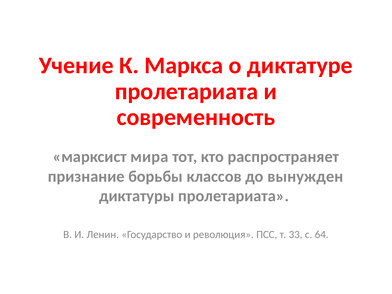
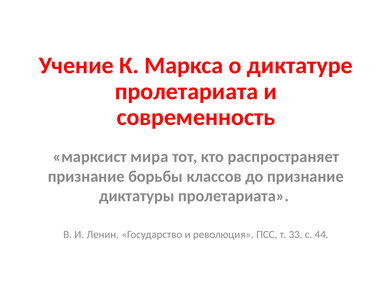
до вынужден: вынужден -> признание (305, 176)
64: 64 -> 44 (322, 235)
